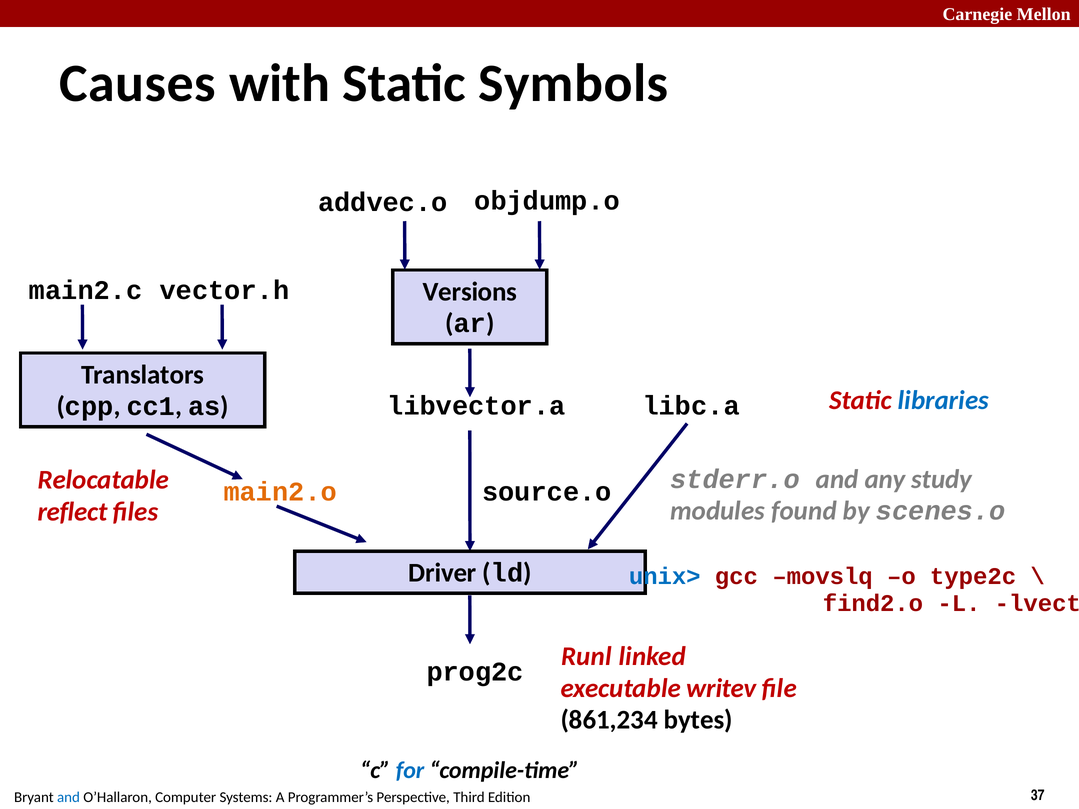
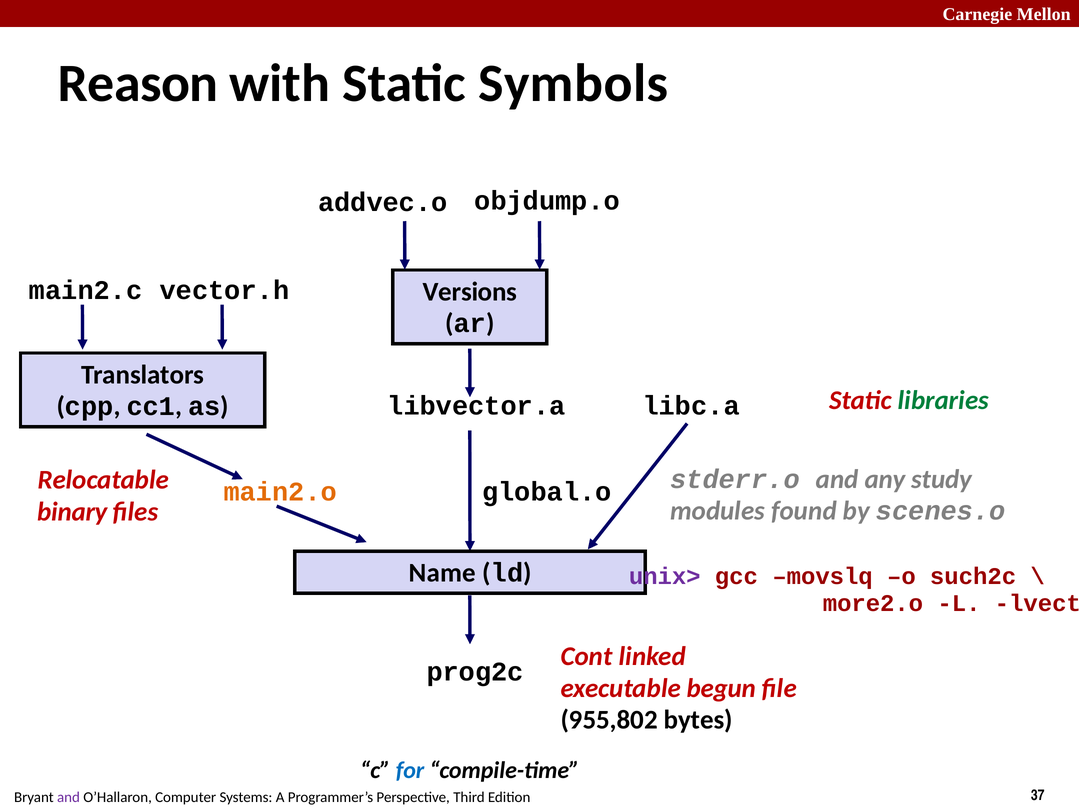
Causes: Causes -> Reason (138, 83)
libraries colour: blue -> green (943, 400)
source.o: source.o -> global.o (547, 492)
reflect: reflect -> binary (72, 512)
Driver: Driver -> Name (442, 573)
unix> colour: blue -> purple (665, 577)
type2c: type2c -> such2c (973, 577)
find2.o: find2.o -> more2.o (873, 604)
Runl: Runl -> Cont (587, 657)
writev: writev -> begun (722, 688)
861,234: 861,234 -> 955,802 (609, 720)
and colour: blue -> purple (68, 798)
